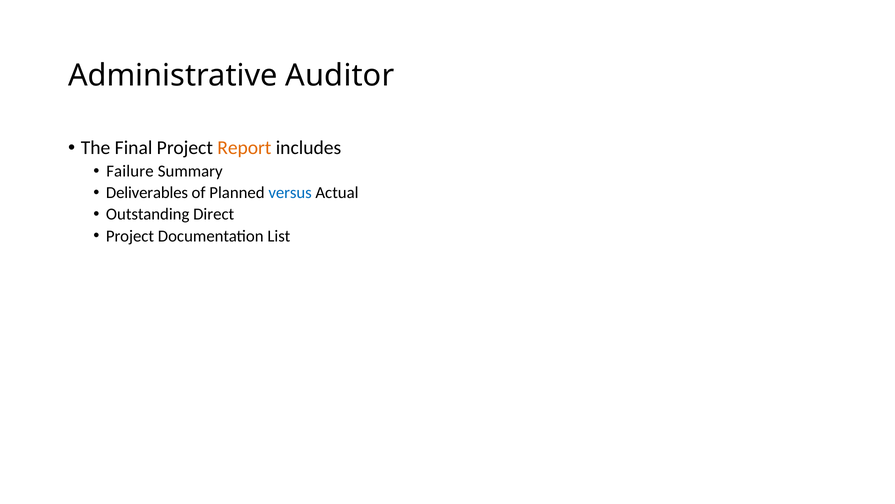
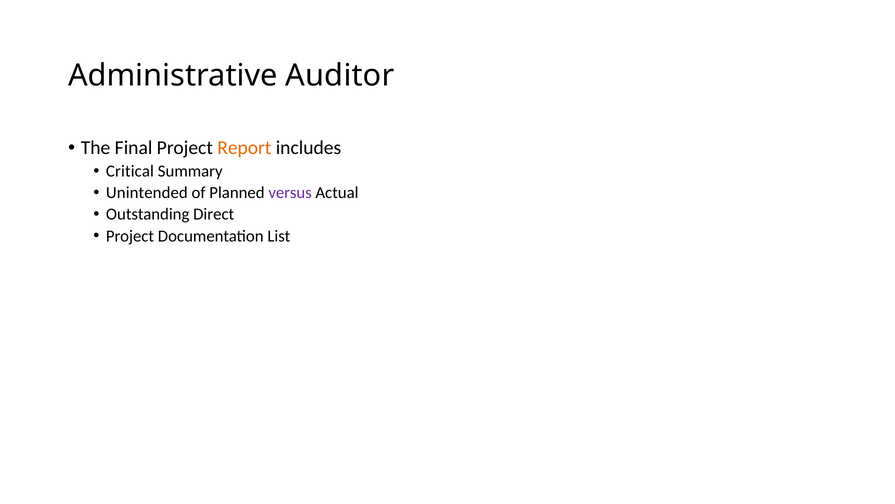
Failure: Failure -> Critical (130, 171)
Deliverables: Deliverables -> Unintended (147, 193)
versus colour: blue -> purple (290, 193)
